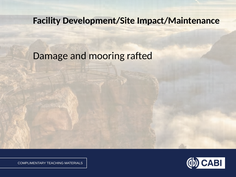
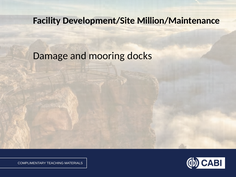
Impact/Maintenance: Impact/Maintenance -> Million/Maintenance (178, 21)
rafted: rafted -> docks (140, 56)
